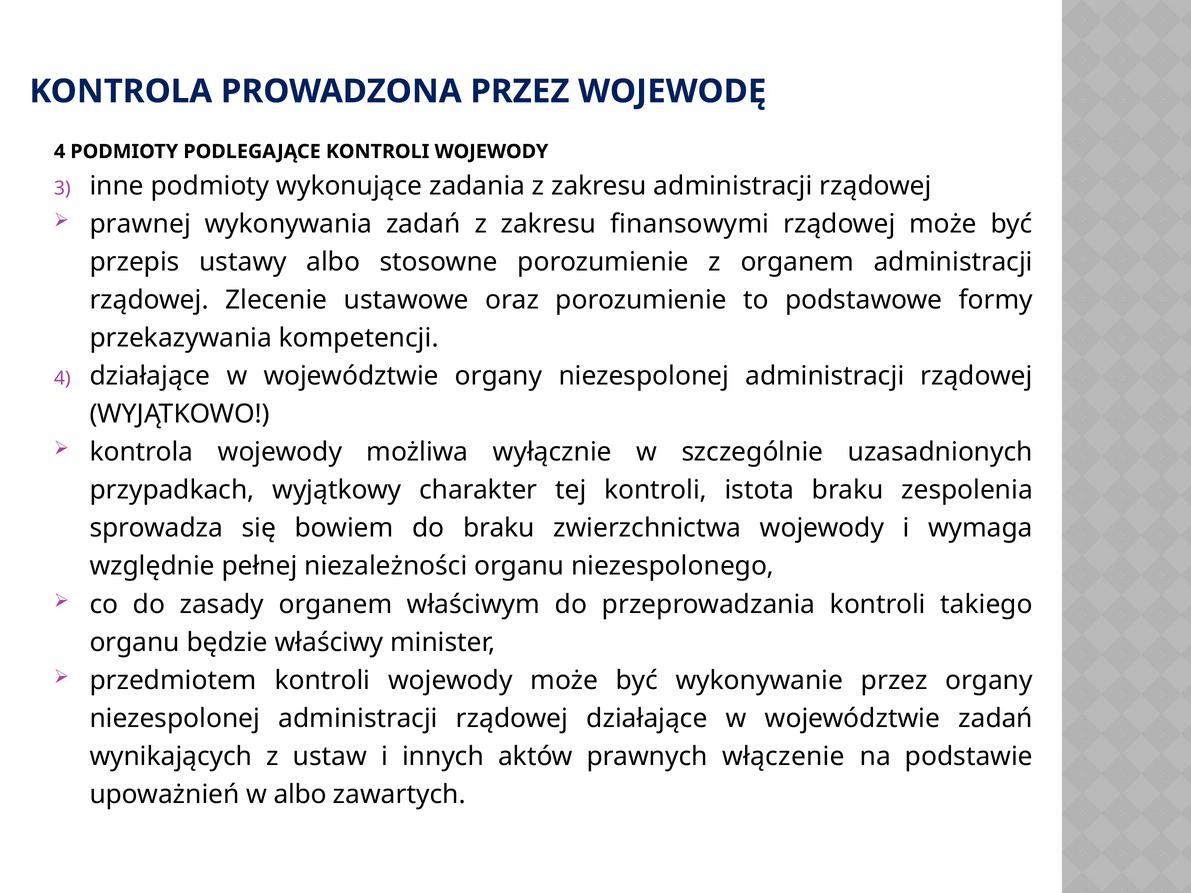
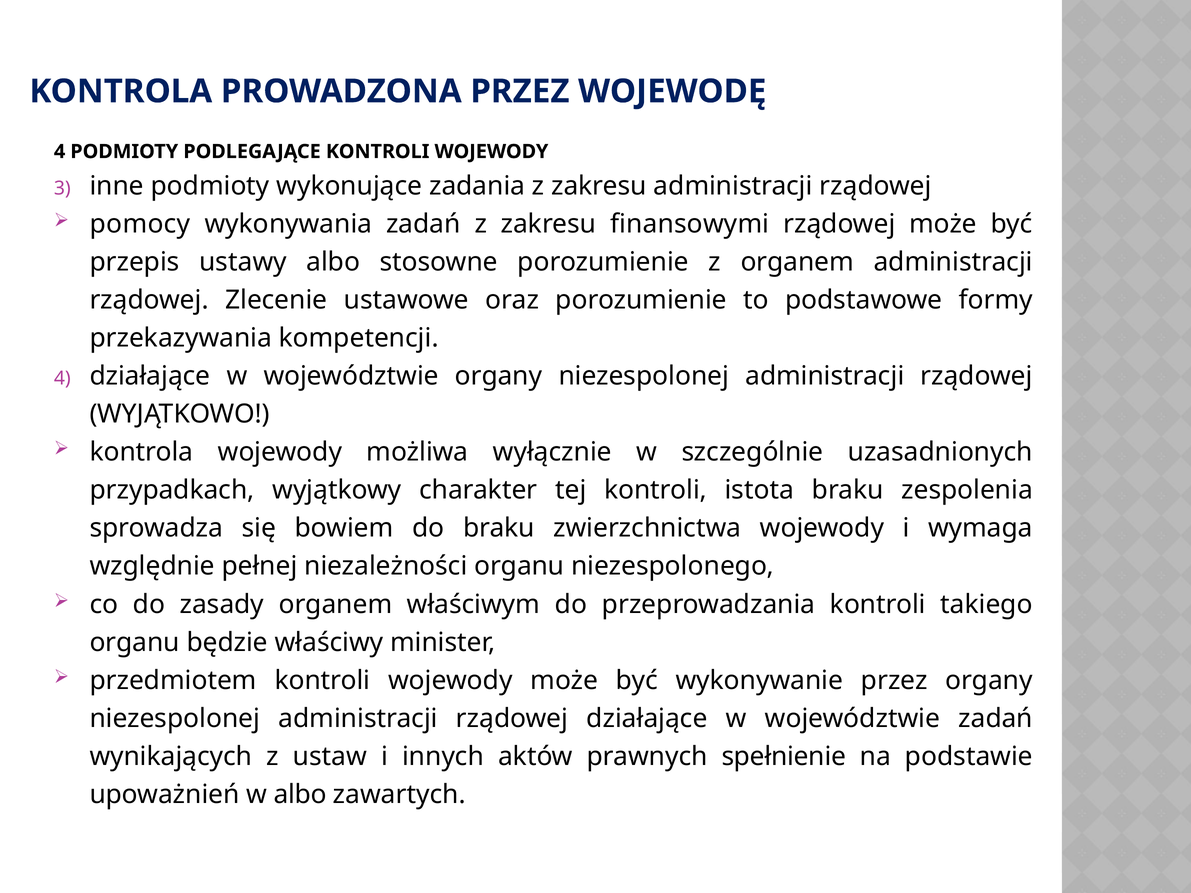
prawnej: prawnej -> pomocy (140, 224)
włączenie: włączenie -> spełnienie (784, 757)
